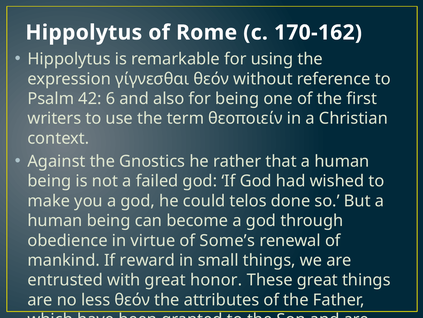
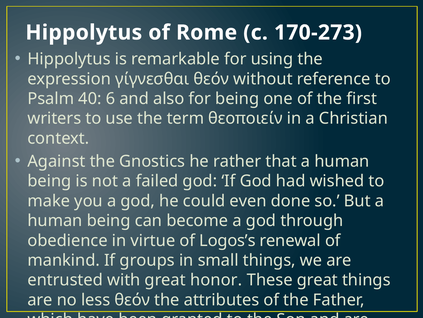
170-162: 170-162 -> 170-273 (318, 32)
42: 42 -> 40 (90, 98)
telos: telos -> even (248, 201)
Some’s: Some’s -> Logos’s (227, 240)
reward: reward -> groups (147, 260)
